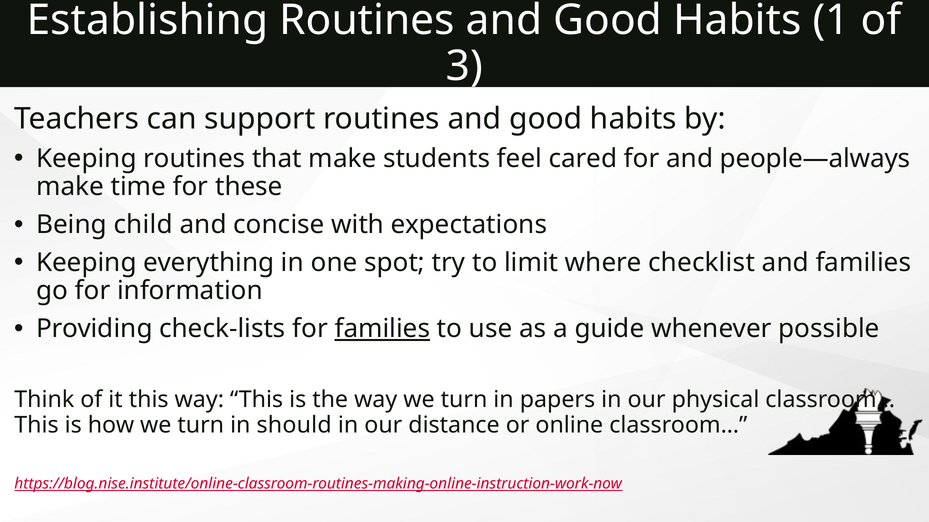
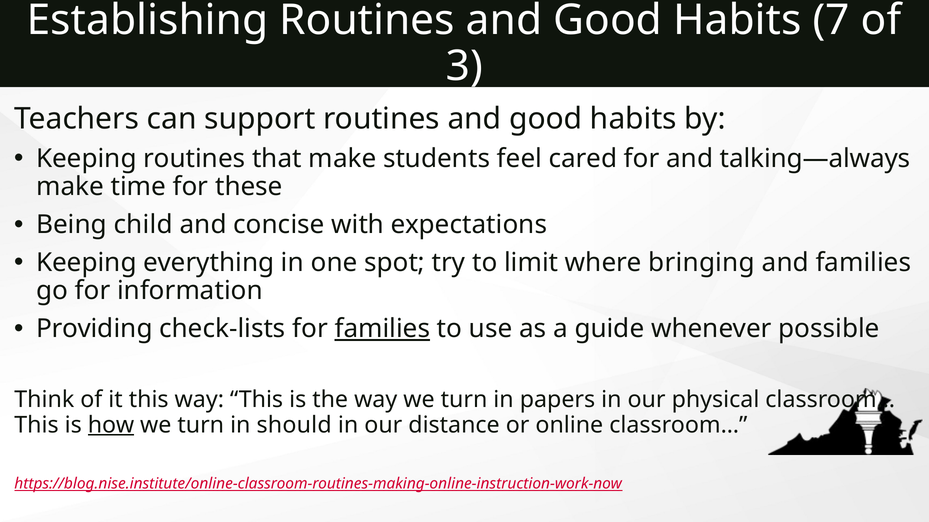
1: 1 -> 7 (831, 20)
people—always: people—always -> talking—always (815, 159)
checklist: checklist -> bringing (702, 263)
how underline: none -> present (111, 425)
